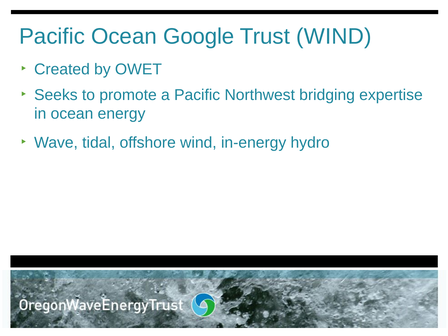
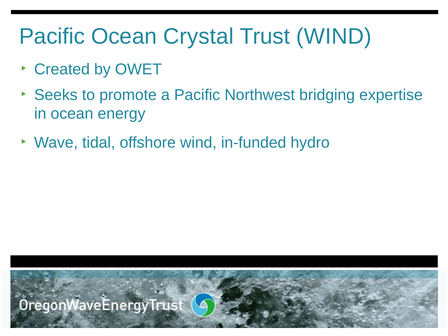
Google: Google -> Crystal (199, 36)
in-energy: in-energy -> in-funded (254, 143)
